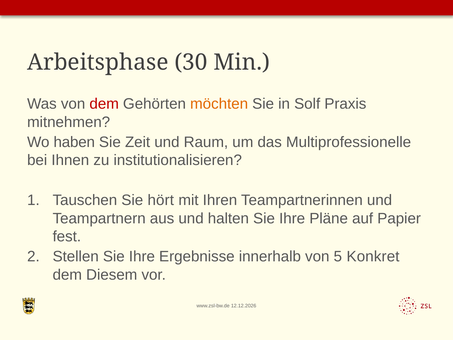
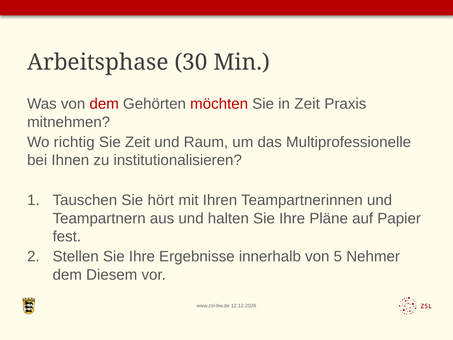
möchten colour: orange -> red (219, 104)
in Solf: Solf -> Zeit (307, 104)
haben: haben -> richtig (74, 142)
Konkret: Konkret -> Nehmer (373, 256)
